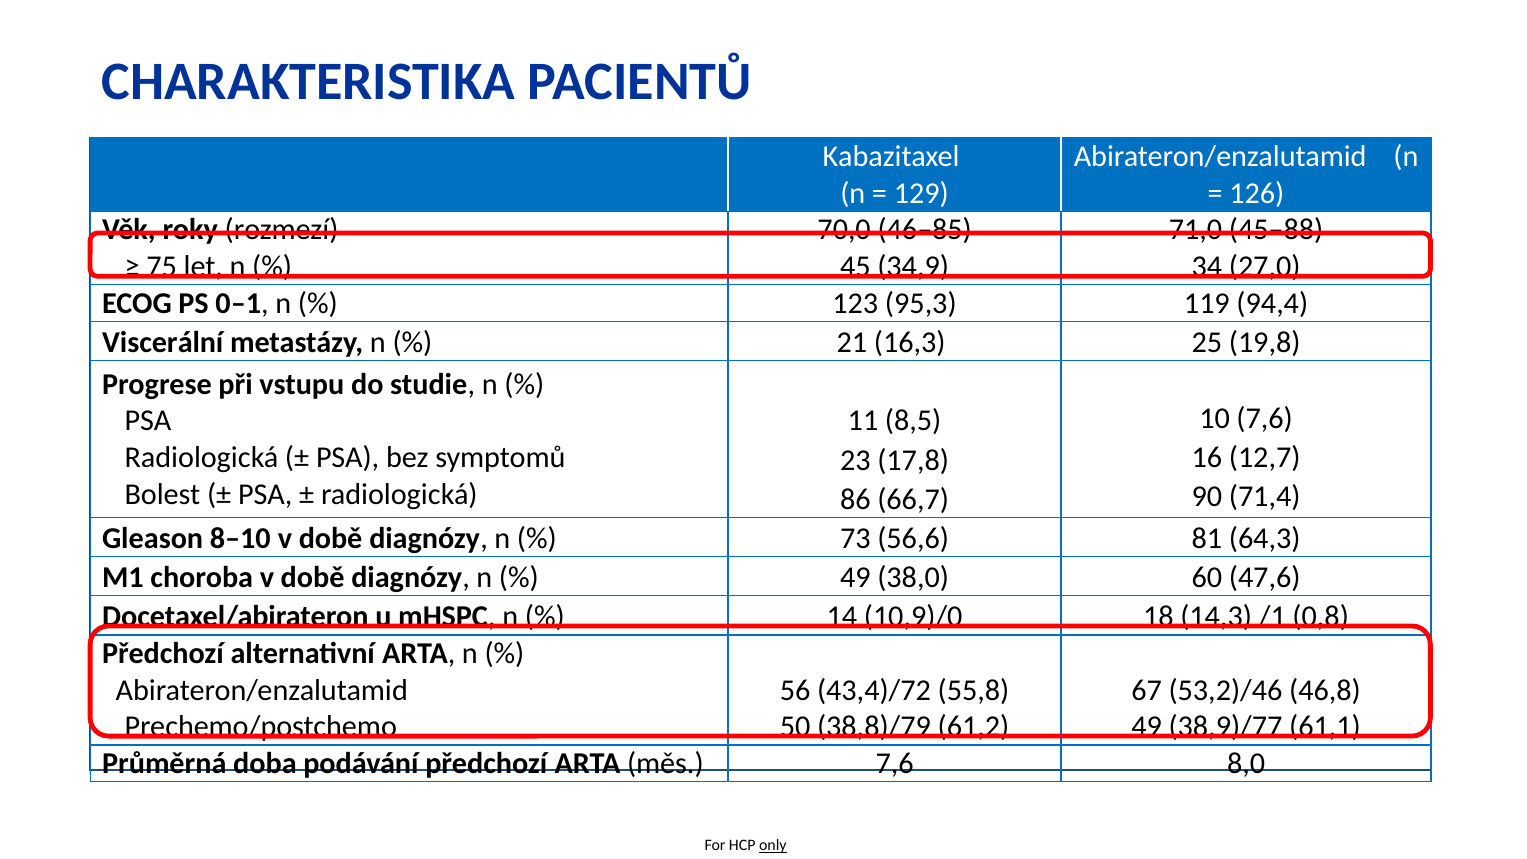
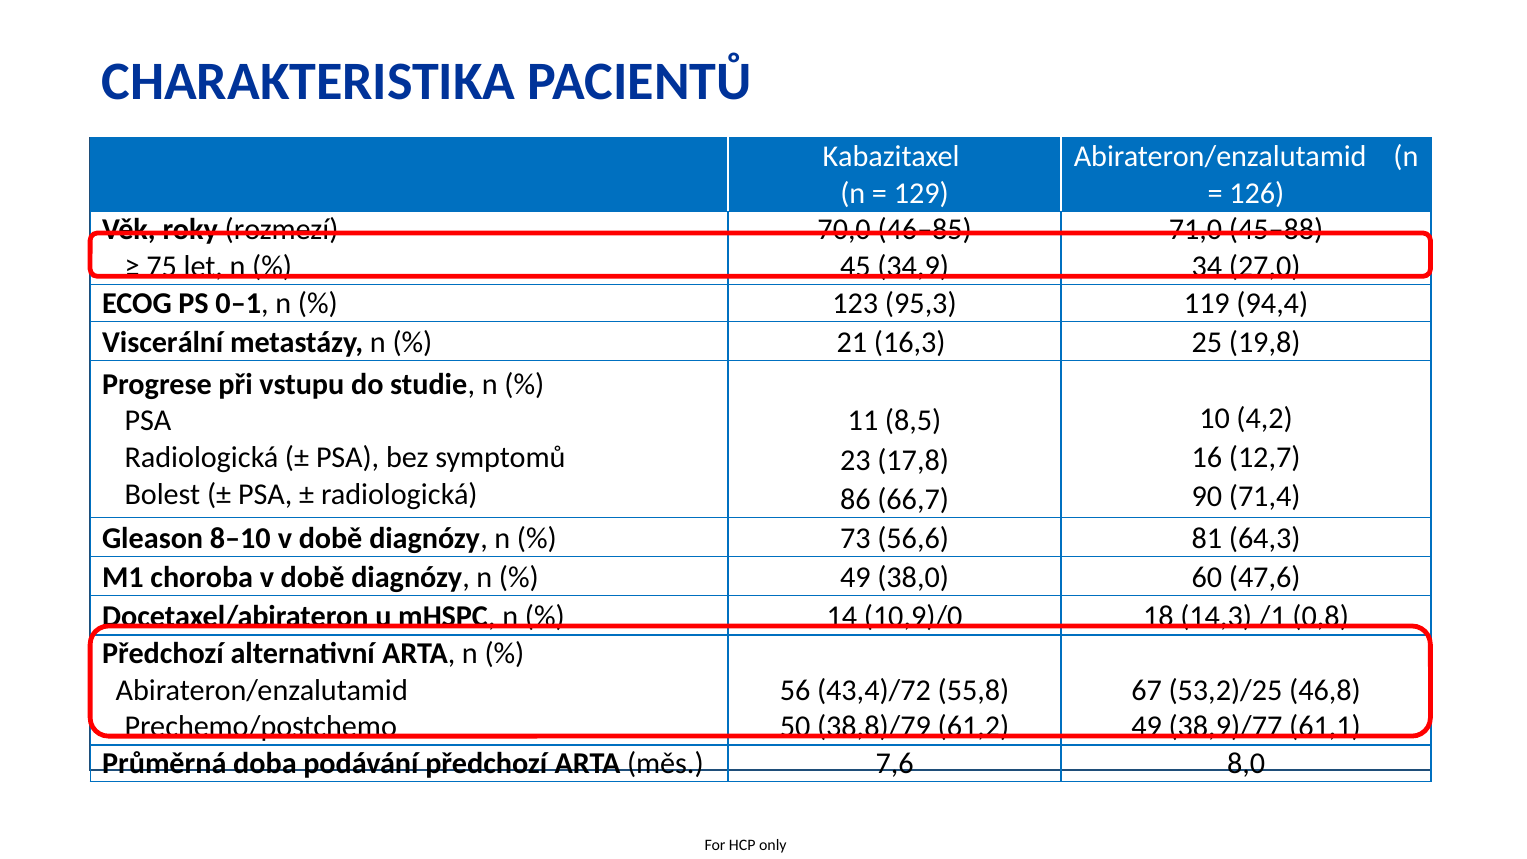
10 7,6: 7,6 -> 4,2 (1265, 418)
53,2)/46: 53,2)/46 -> 53,2)/25 (1225, 690)
only underline: present -> none (773, 846)
